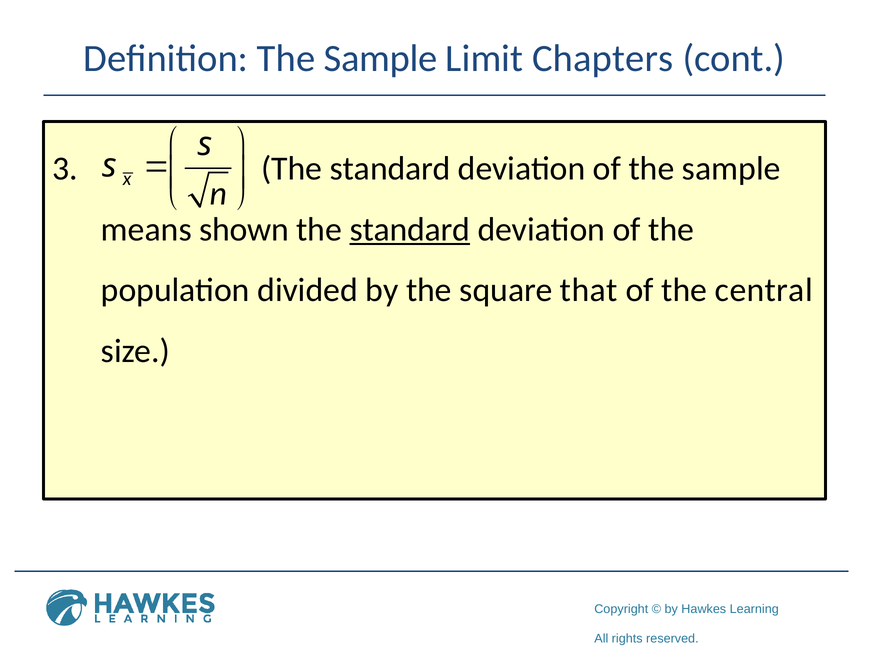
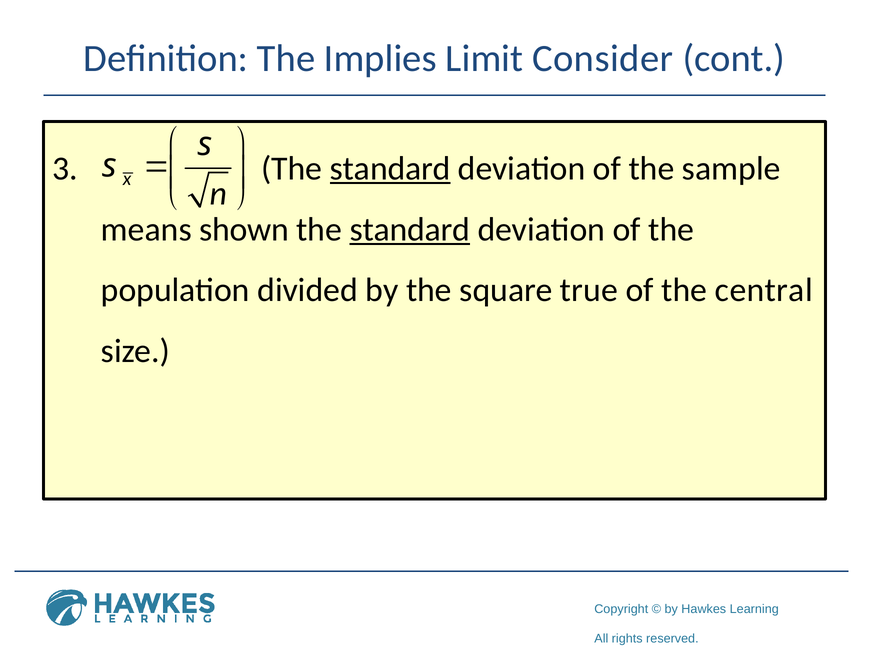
Definition The Sample: Sample -> Implies (380, 58)
Chapters: Chapters -> Consider (603, 58)
standard underline: none -> present (390, 169)
that: that -> true (589, 291)
